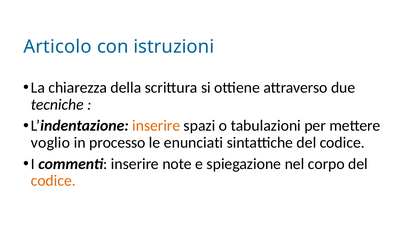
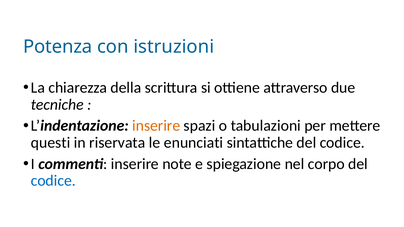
Articolo: Articolo -> Potenza (58, 47)
voglio: voglio -> questi (51, 143)
processo: processo -> riservata (117, 143)
codice colour: orange -> blue (53, 181)
